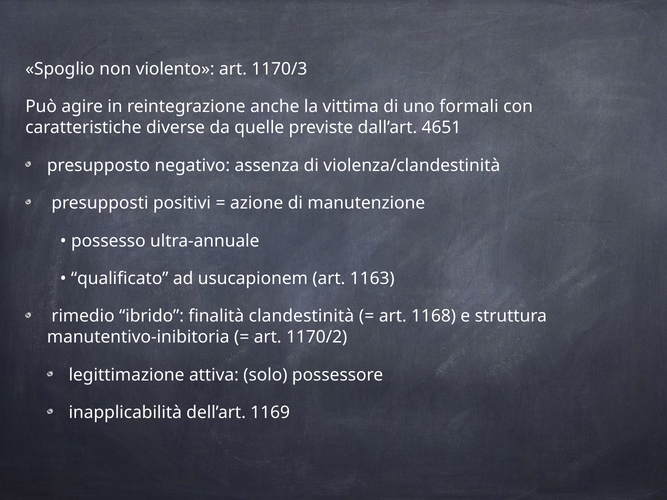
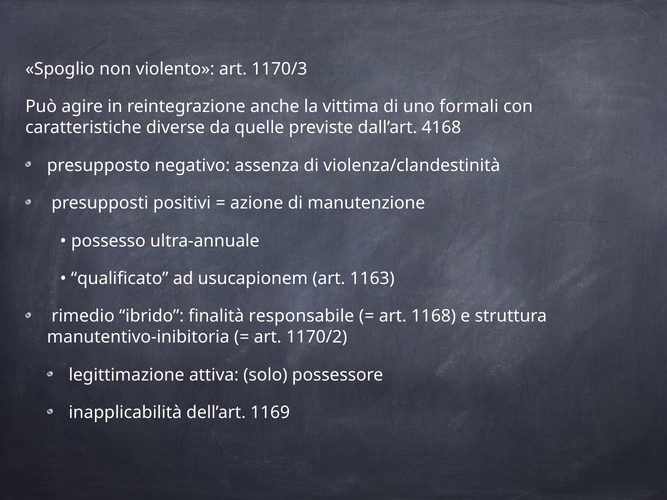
4651: 4651 -> 4168 (441, 128)
clandestinità: clandestinità -> responsabile (301, 316)
